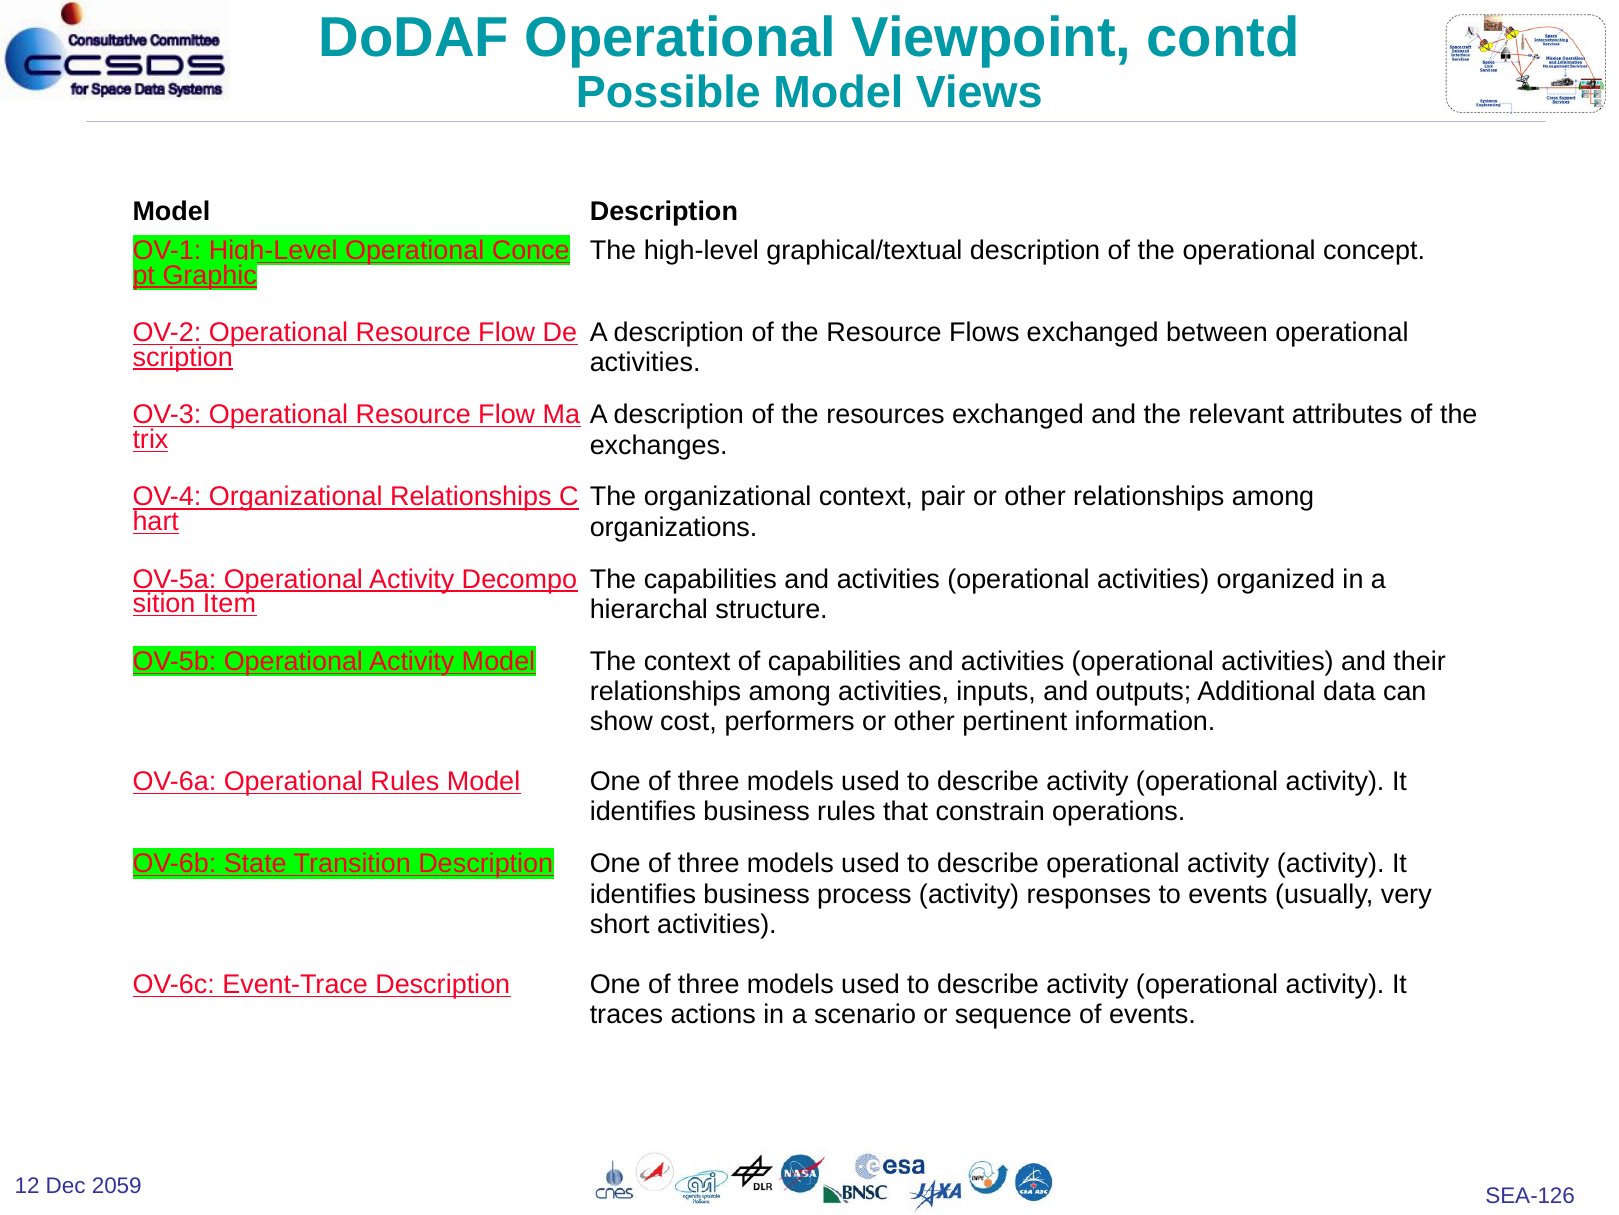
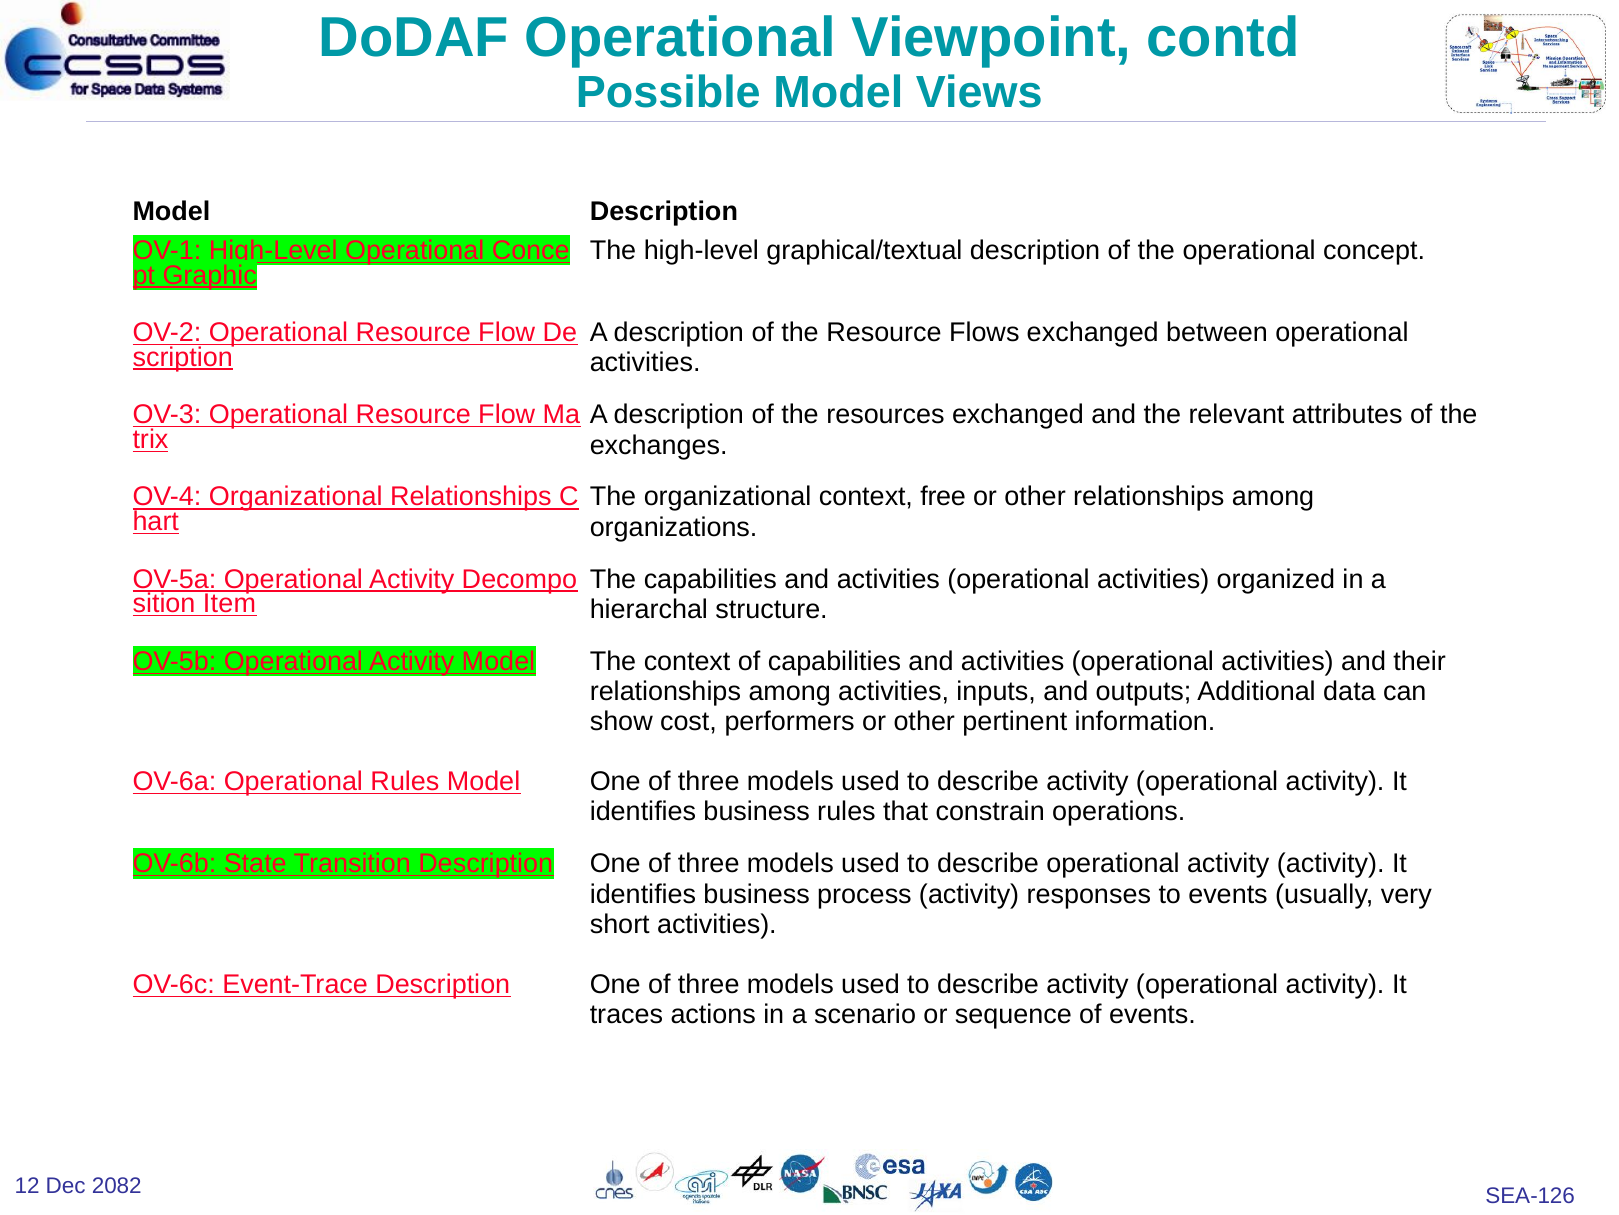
pair: pair -> free (943, 497)
2059: 2059 -> 2082 (117, 1186)
